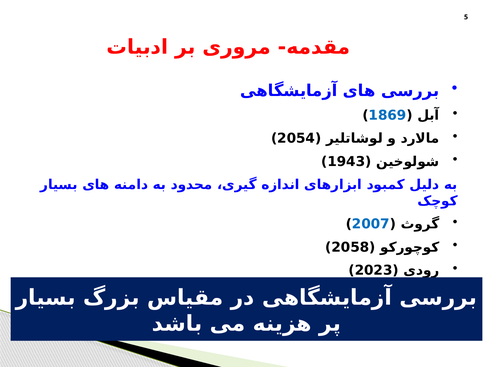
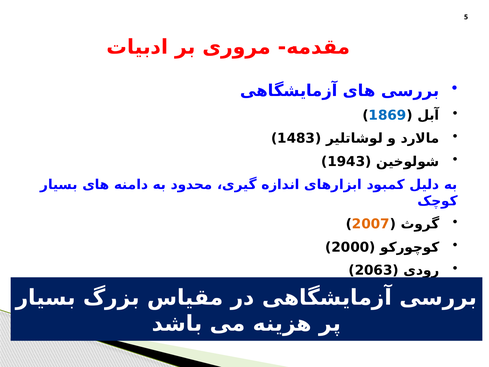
2054: 2054 -> 1483 (296, 138)
2007 colour: blue -> orange (371, 224)
2058: 2058 -> 2000 (350, 247)
2023: 2023 -> 2063 (374, 270)
